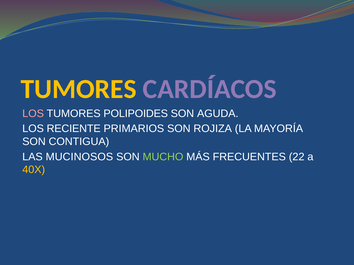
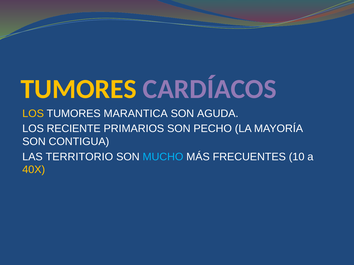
LOS colour: pink -> yellow (33, 114)
POLIPOIDES: POLIPOIDES -> MARANTICA (136, 114)
ROJIZA: ROJIZA -> PECHO (213, 129)
MUCINOSOS: MUCINOSOS -> TERRITORIO (79, 157)
MUCHO colour: light green -> light blue (163, 157)
22: 22 -> 10 (297, 157)
